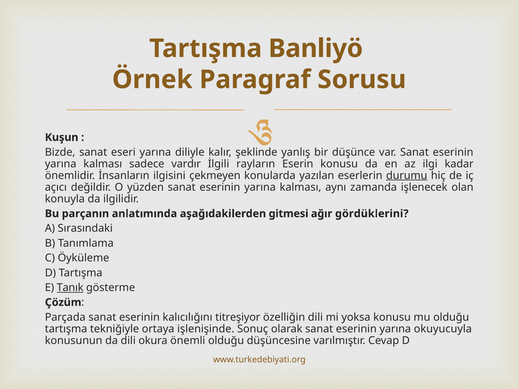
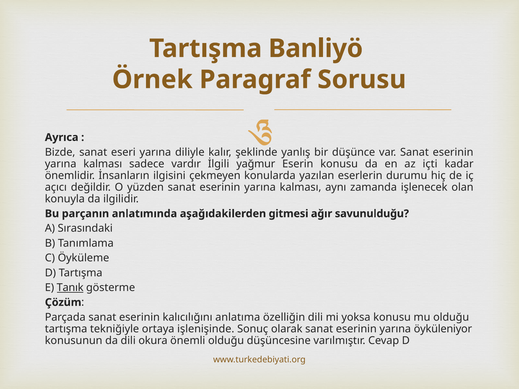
Kuşun: Kuşun -> Ayrıca (62, 137)
rayların: rayların -> yağmur (256, 164)
ilgi: ilgi -> içti (430, 164)
durumu underline: present -> none (407, 176)
gördüklerini: gördüklerini -> savunulduğu (372, 214)
titreşiyor: titreşiyor -> anlatıma (238, 317)
okuyucuyla: okuyucuyla -> öyküleniyor (443, 329)
